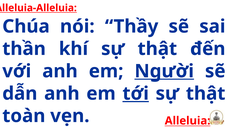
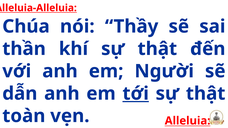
Người underline: present -> none (164, 71)
